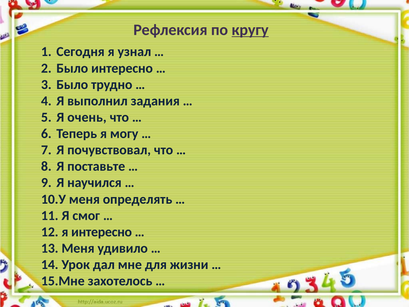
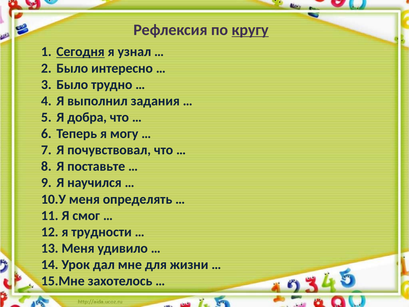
Сегодня underline: none -> present (80, 52)
очень: очень -> добра (87, 117)
я интересно: интересно -> трудности (102, 232)
